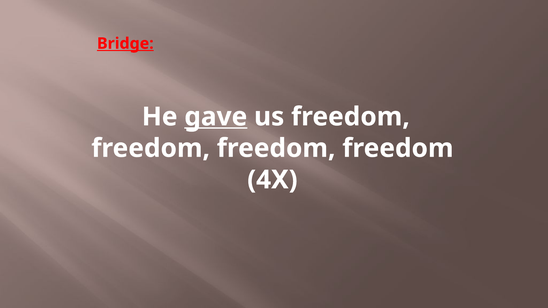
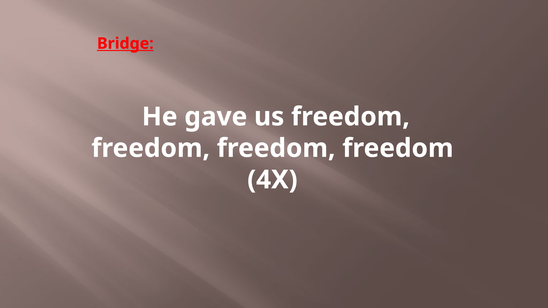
gave underline: present -> none (216, 117)
